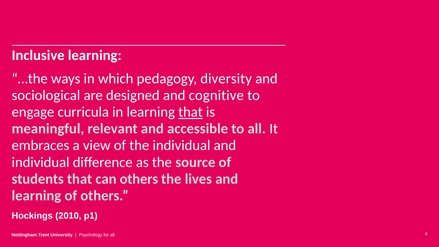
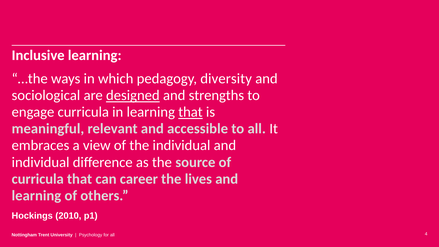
designed underline: none -> present (133, 95)
cognitive: cognitive -> strengths (216, 95)
students: students -> curricula (38, 179)
can others: others -> career (139, 179)
